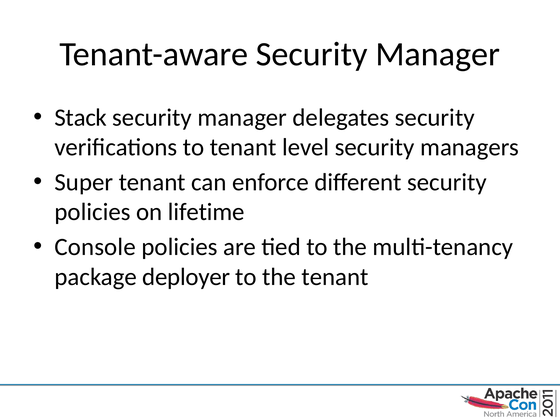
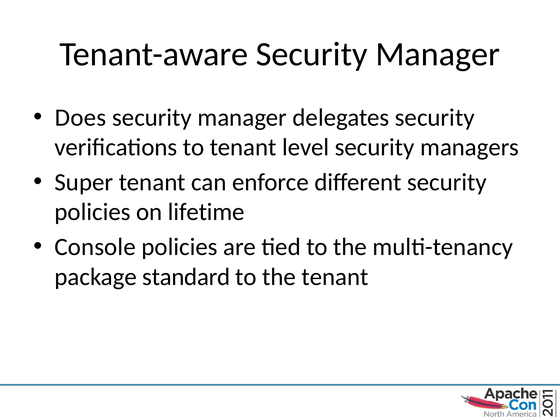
Stack: Stack -> Does (80, 117)
deployer: deployer -> standard (186, 277)
